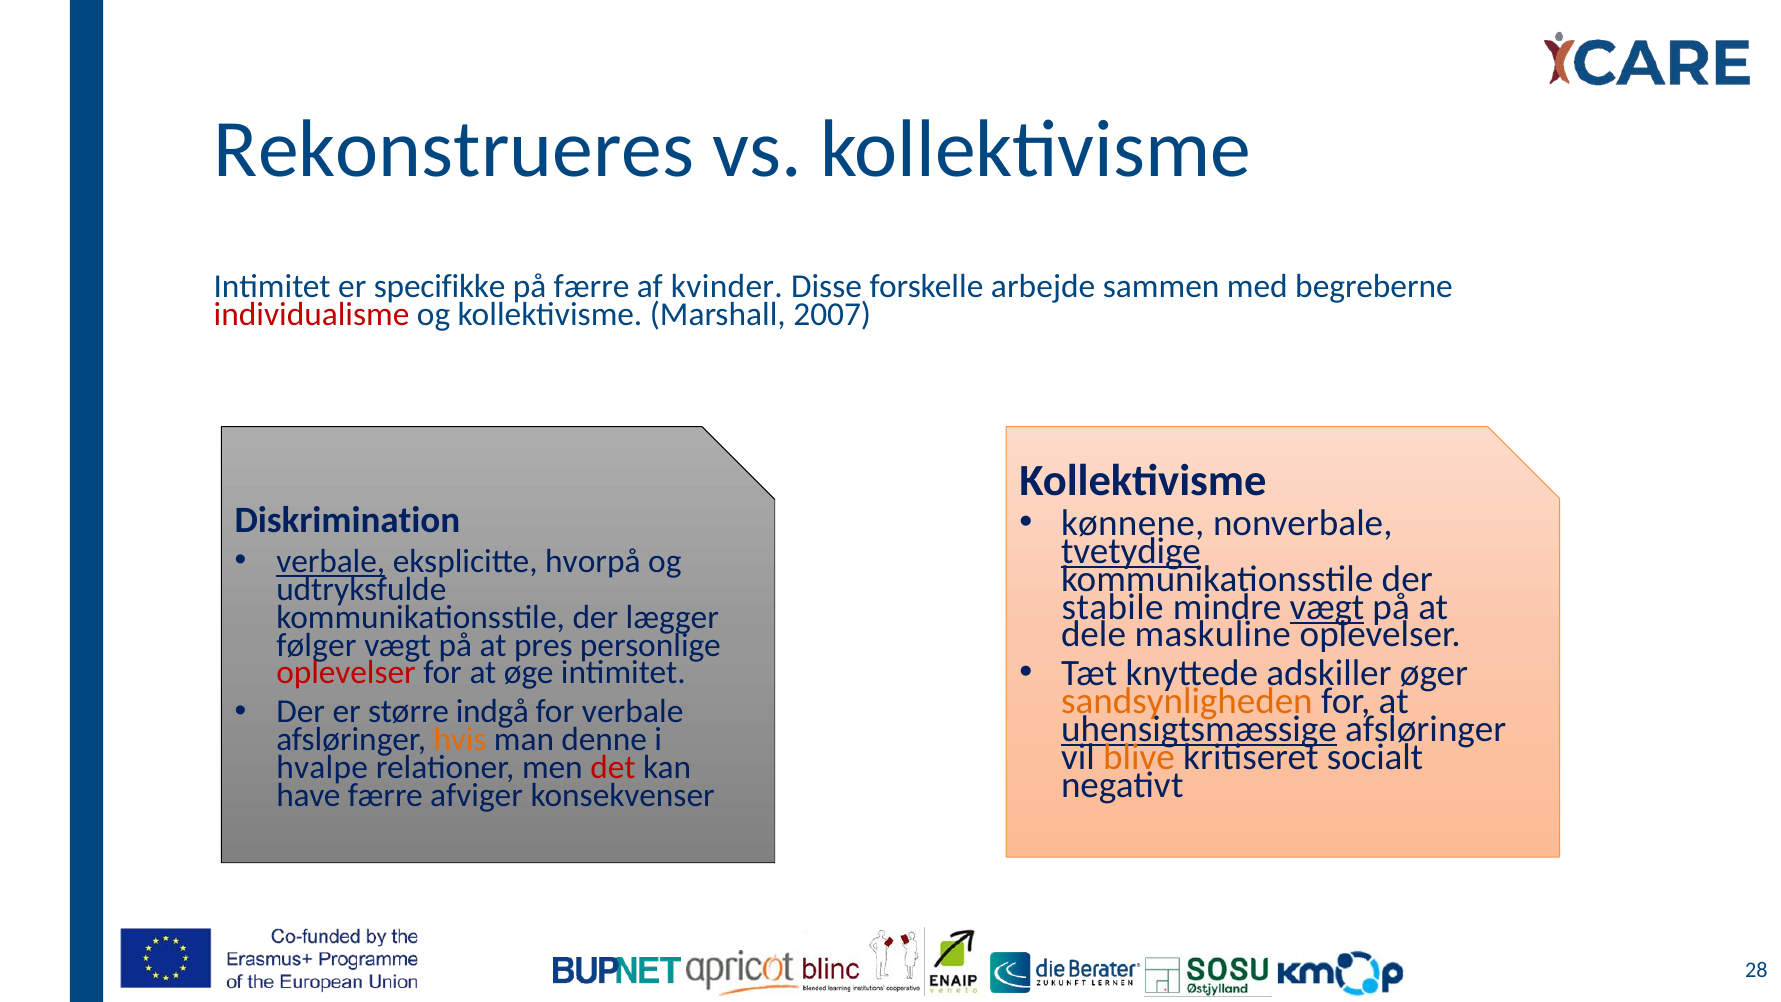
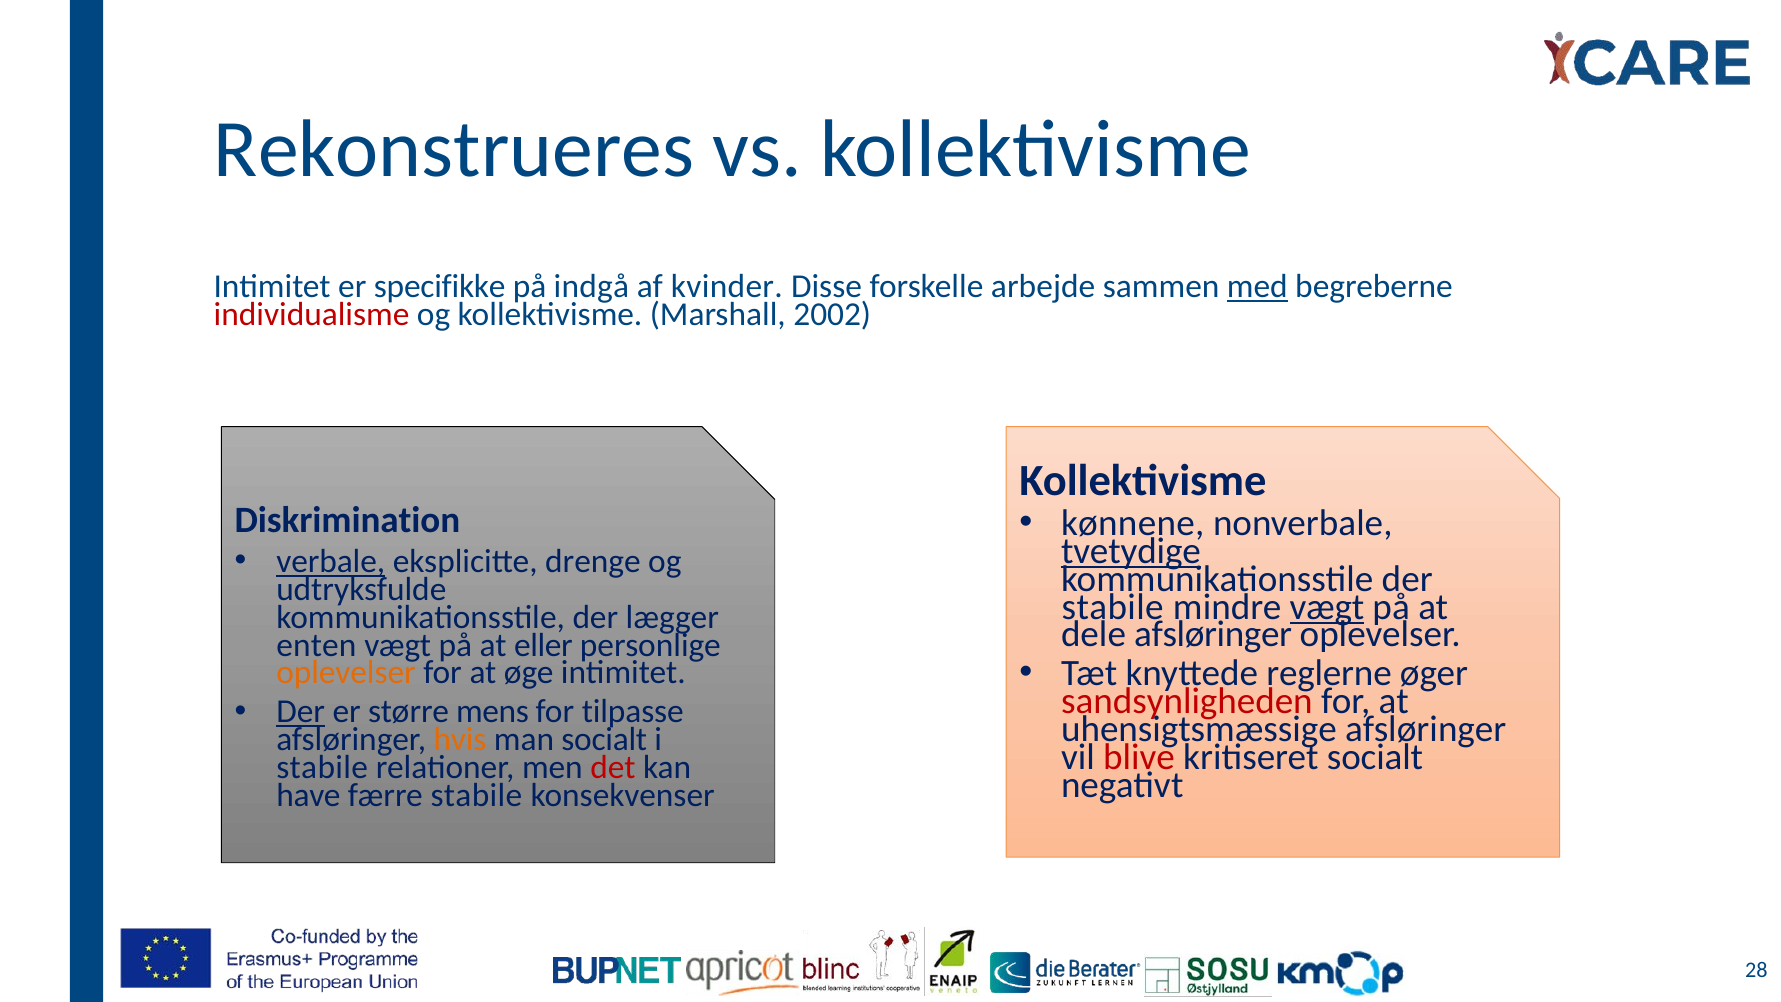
på færre: færre -> indgå (591, 286)
med underline: none -> present (1257, 286)
2007: 2007 -> 2002 (832, 314)
hvorpå: hvorpå -> drenge (593, 562)
dele maskuline: maskuline -> afsløringer (1213, 635)
følger: følger -> enten (316, 645)
pres: pres -> eller (543, 645)
adskiller: adskiller -> reglerne (1329, 674)
oplevelser colour: red -> orange (346, 673)
sandsynligheden colour: orange -> red (1187, 701)
Der underline: none -> present (301, 712)
indgå: indgå -> mens (492, 712)
for verbale: verbale -> tilpasse (633, 712)
uhensigtsmæssige underline: present -> none (1199, 729)
man denne: denne -> socialt (604, 740)
blive colour: orange -> red (1139, 757)
hvalpe: hvalpe -> stabile (322, 768)
færre afviger: afviger -> stabile (476, 795)
